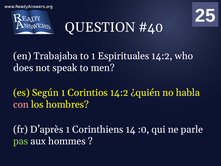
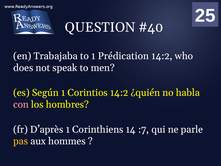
Espirituales: Espirituales -> Prédication (123, 56)
:0: :0 -> :7 (143, 129)
pas colour: light green -> yellow (21, 141)
